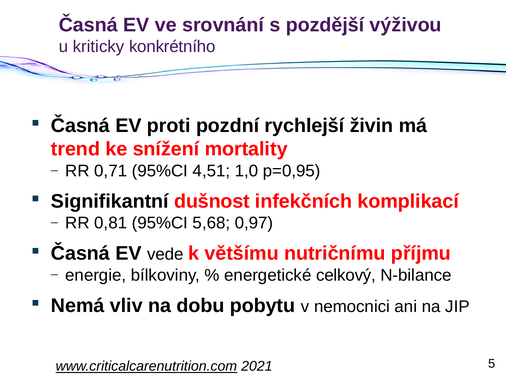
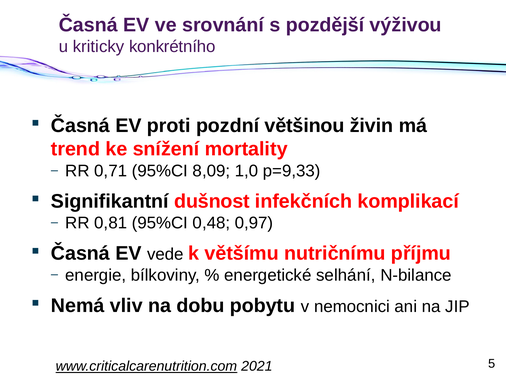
rychlejší: rychlejší -> většinou (305, 126)
4,51: 4,51 -> 8,09 (211, 171)
p=0,95: p=0,95 -> p=9,33 (292, 171)
5,68: 5,68 -> 0,48 (211, 223)
celkový: celkový -> selhání (346, 276)
